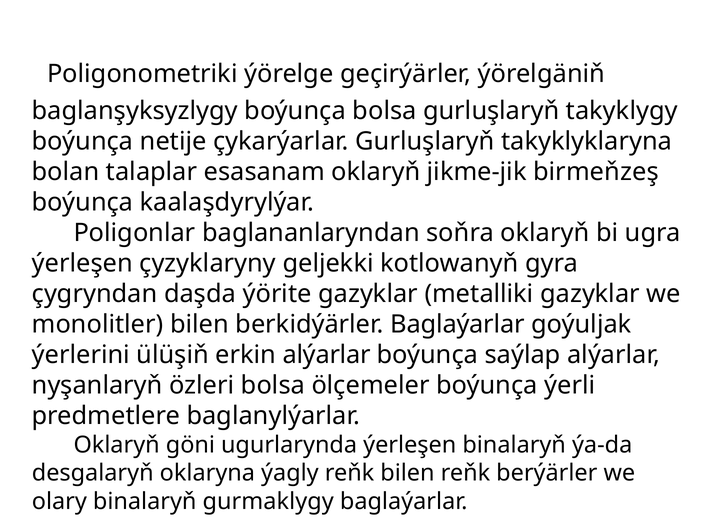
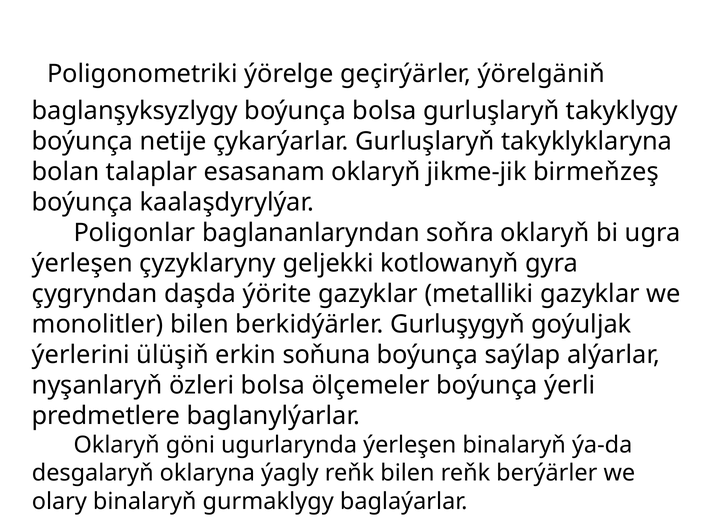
berkidýärler Baglaýarlar: Baglaýarlar -> Gurluşygyň (458, 324)
erkin alýarlar: alýarlar -> soňuna (327, 355)
